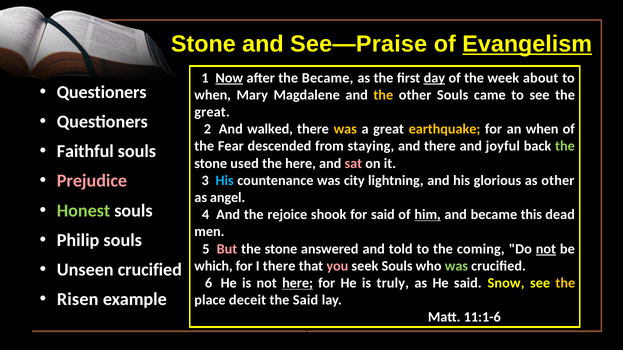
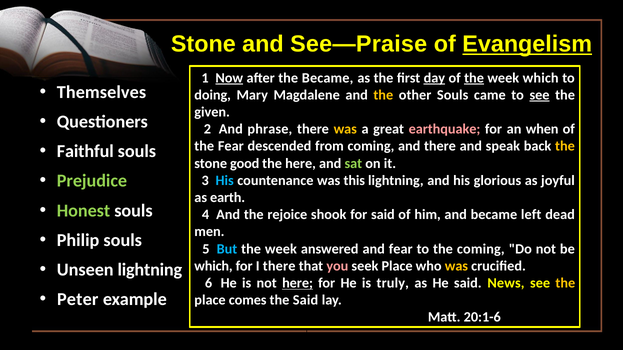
the underline: none -> present (474, 78)
week about: about -> which (541, 78)
Questioners: Questioners -> Themselves (101, 92)
when: when -> doing (213, 95)
see underline: none -> present (540, 95)
great: great -> given (212, 112)
walked: walked -> phrase (270, 129)
earthquake colour: yellow -> pink (445, 129)
from staying: staying -> coming (371, 146)
joyful: joyful -> speak (503, 146)
the colour: light green -> yellow (565, 146)
used: used -> good (245, 164)
sat colour: pink -> light green (353, 164)
Prejudice colour: pink -> light green (92, 181)
city: city -> this (354, 181)
as other: other -> joyful (558, 181)
angel: angel -> earth (228, 198)
him underline: present -> none (428, 215)
this: this -> left (531, 215)
But colour: pink -> light blue (227, 249)
stone: stone -> week (281, 249)
and told: told -> fear (401, 249)
not underline: present -> none (546, 249)
seek Souls: Souls -> Place (397, 266)
was colour: light green -> yellow (456, 266)
Unseen crucified: crucified -> lightning (150, 270)
Snow: Snow -> News (506, 283)
Risen: Risen -> Peter (78, 300)
deceit: deceit -> comes (248, 301)
11:1-6: 11:1-6 -> 20:1-6 (482, 318)
